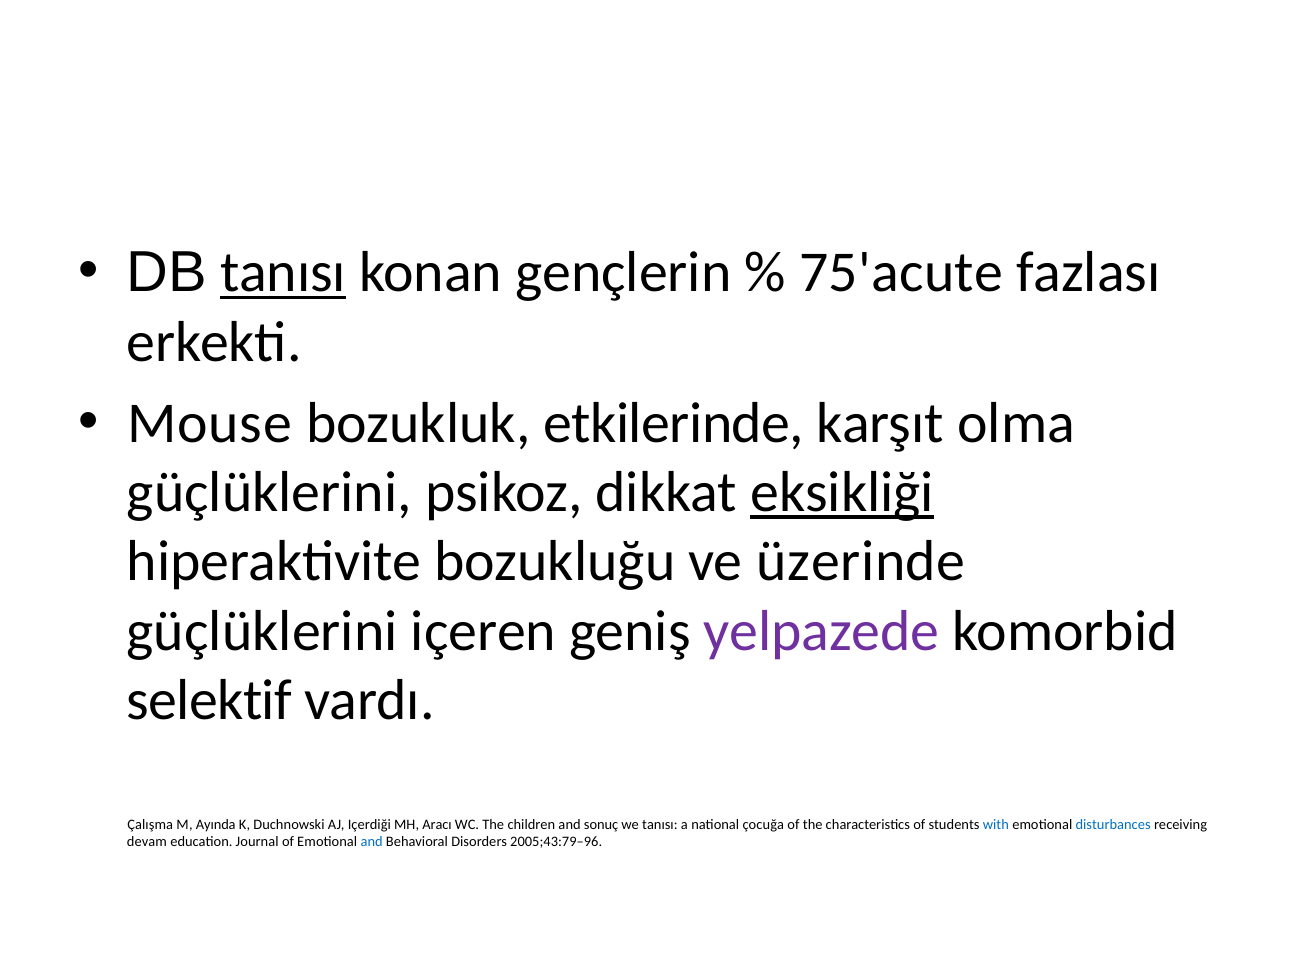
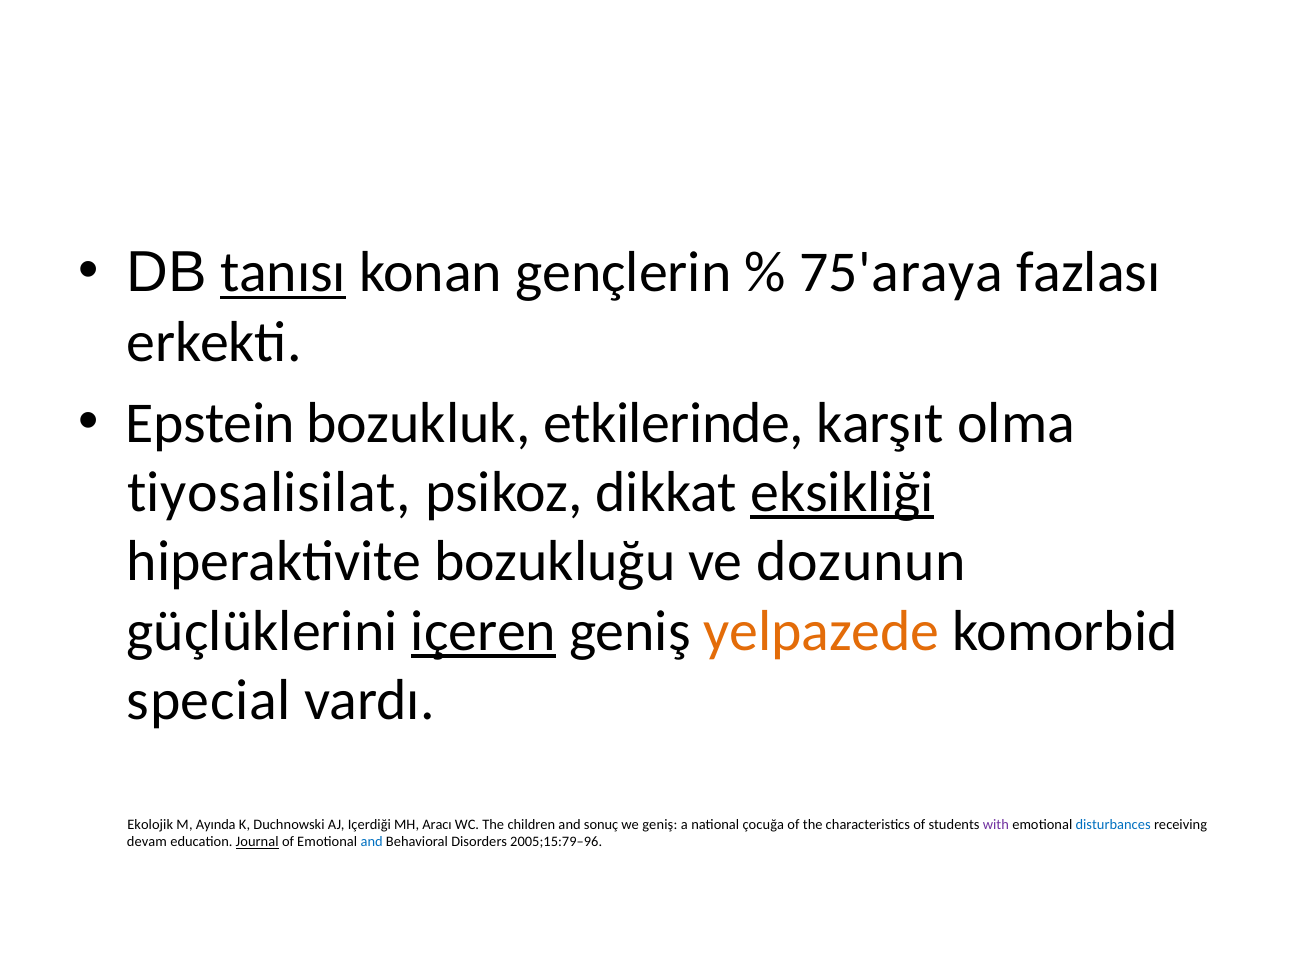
75'acute: 75'acute -> 75'araya (901, 273)
Mouse: Mouse -> Epstein (210, 423)
güçlüklerini: güçlüklerini -> tiyosalisilat (269, 493)
üzerinde: üzerinde -> dozunun (861, 562)
içeren underline: none -> present (484, 632)
yelpazede colour: purple -> orange (822, 632)
selektif: selektif -> special (209, 701)
Çalışma: Çalışma -> Ekolojik (150, 825)
we tanısı: tanısı -> geniş (660, 825)
with colour: blue -> purple (996, 825)
Journal underline: none -> present (257, 842)
2005;43:79–96: 2005;43:79–96 -> 2005;15:79–96 (556, 842)
